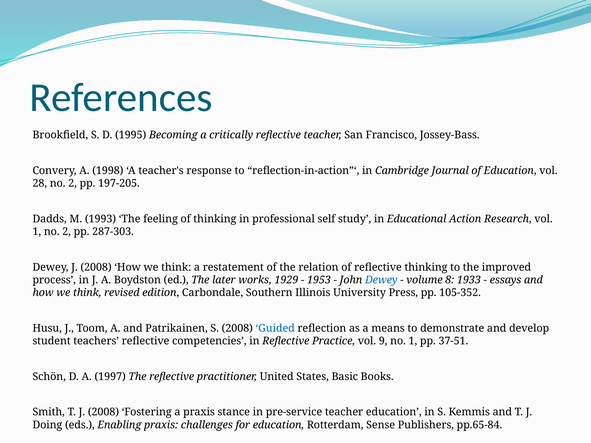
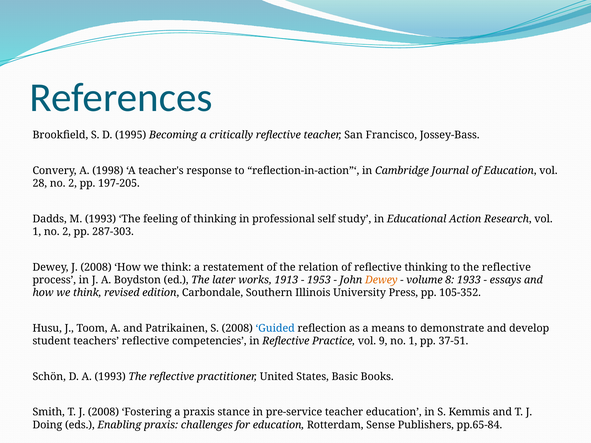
to the improved: improved -> reflective (506, 267)
1929: 1929 -> 1913 (286, 280)
Dewey colour: blue -> orange (381, 280)
A 1997: 1997 -> 1993 (110, 377)
